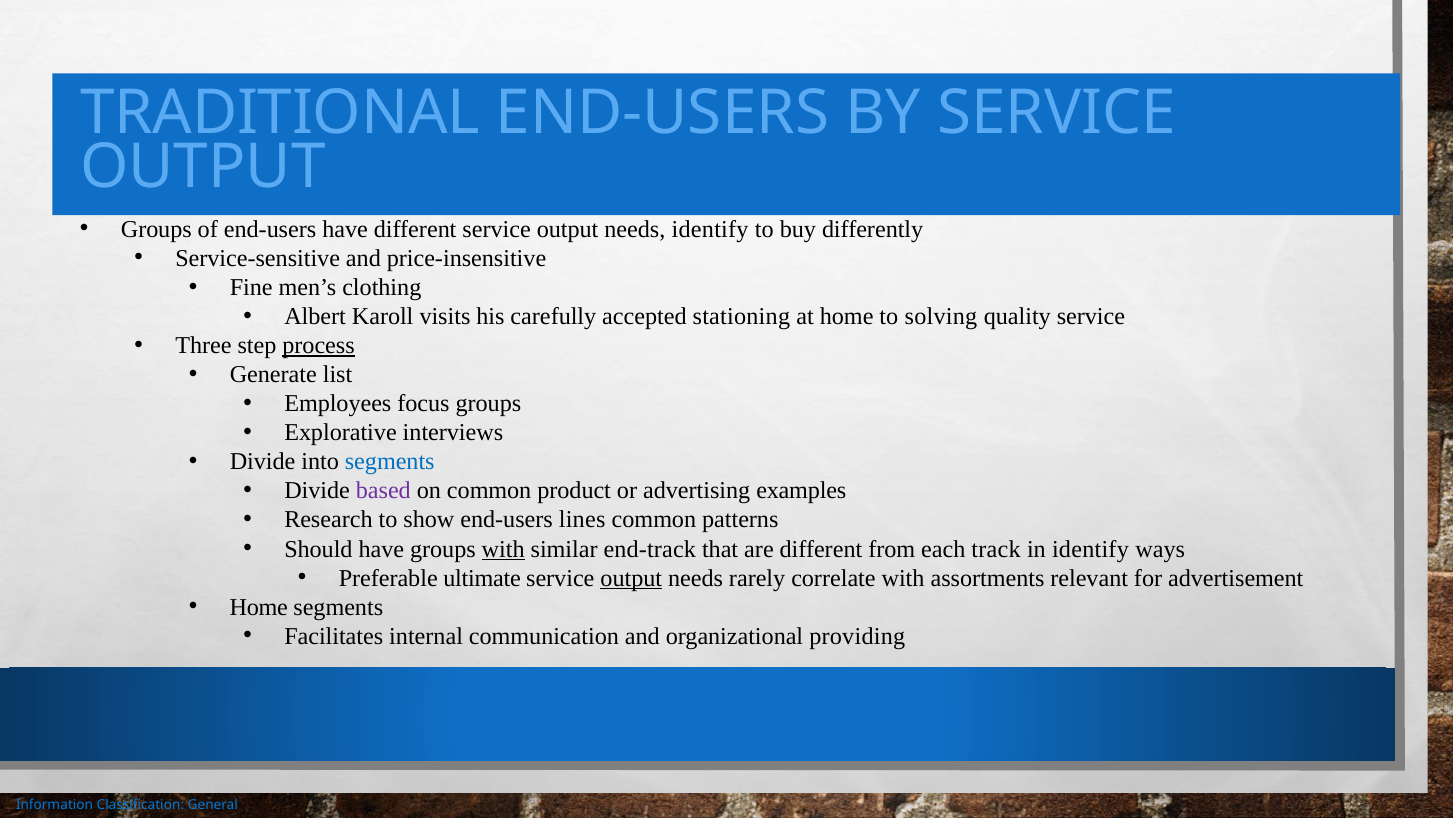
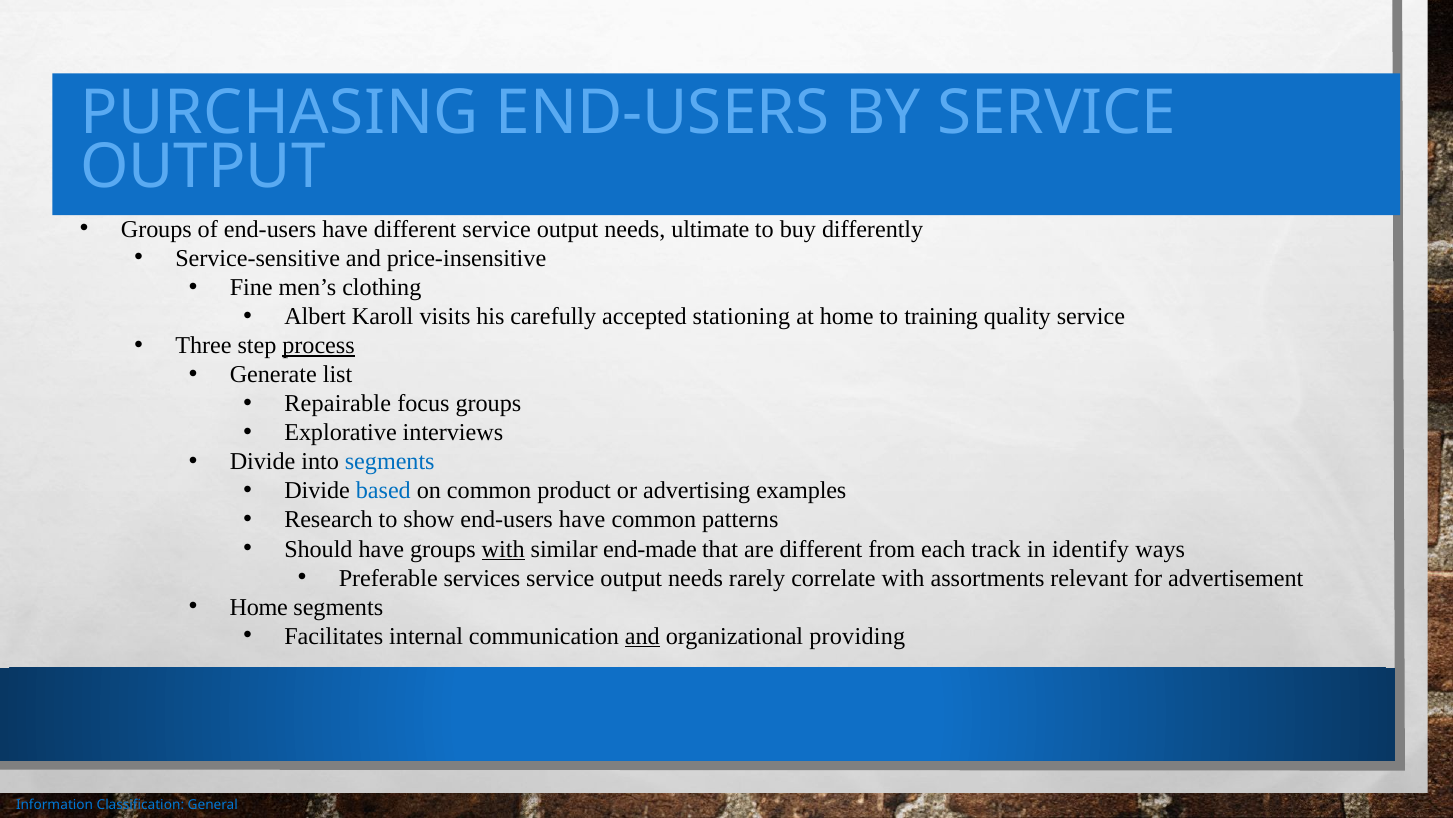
TRADITIONAL: TRADITIONAL -> PURCHASING (280, 113)
needs identify: identify -> ultimate (710, 229)
solving: solving -> training (941, 316)
Employees: Employees -> Repairable (338, 403)
based colour: purple -> blue (383, 491)
show end-users lines: lines -> have (582, 520)
end-track: end-track -> end-made (650, 549)
ultimate: ultimate -> services (482, 578)
output underline: present -> none (631, 578)
and underline: none -> present (642, 636)
